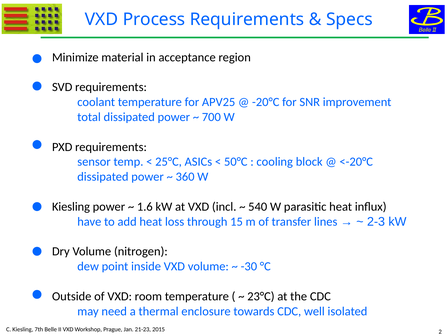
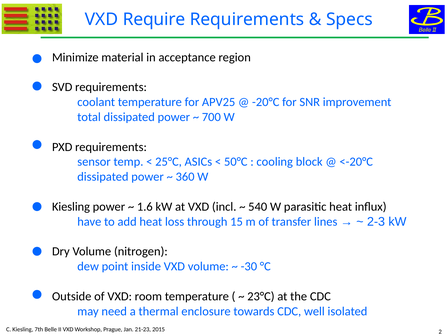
Process: Process -> Require (154, 20)
